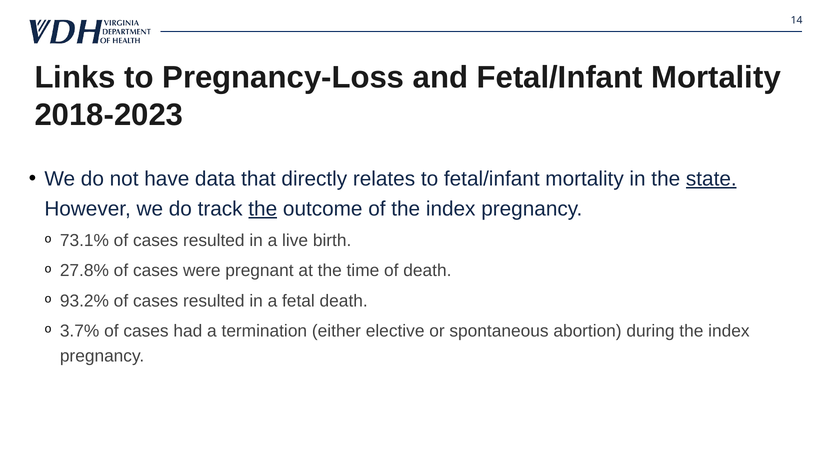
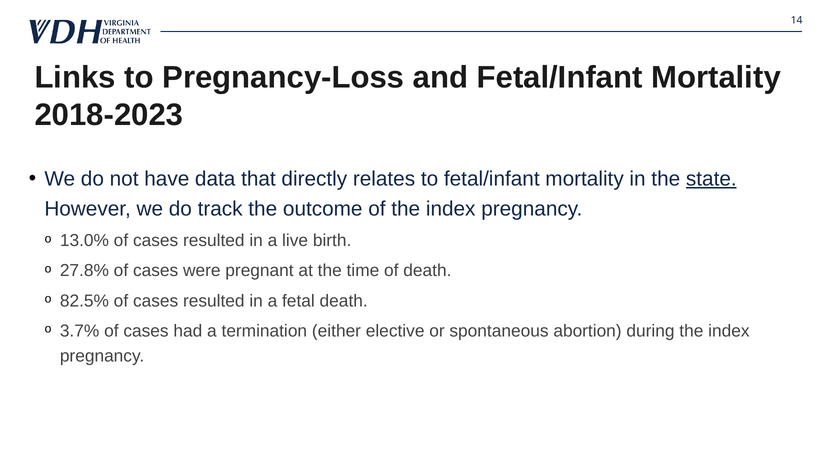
the underline: present -> none (263, 209)
73.1%: 73.1% -> 13.0% (84, 241)
93.2%: 93.2% -> 82.5% (84, 301)
